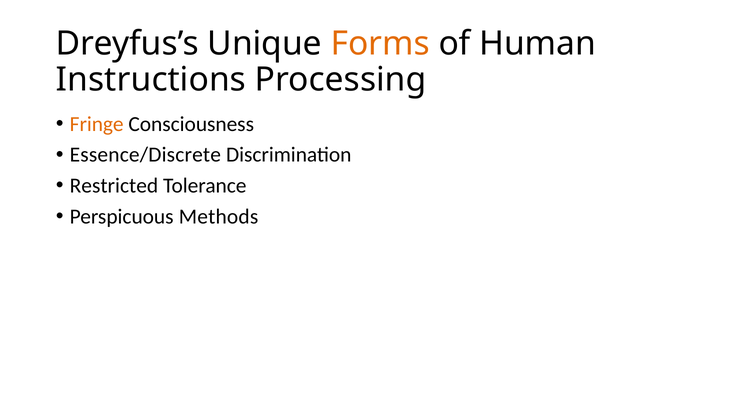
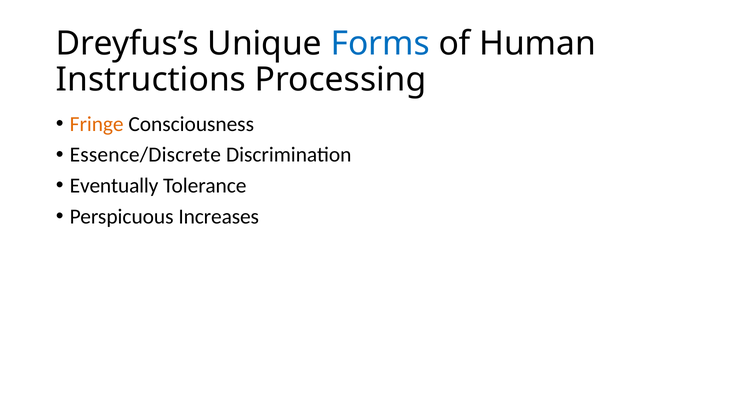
Forms colour: orange -> blue (380, 43)
Restricted: Restricted -> Eventually (114, 186)
Methods: Methods -> Increases (219, 216)
